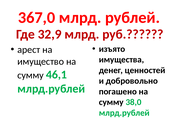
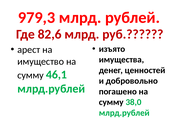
367,0: 367,0 -> 979,3 (37, 18)
32,9: 32,9 -> 82,6 (50, 34)
